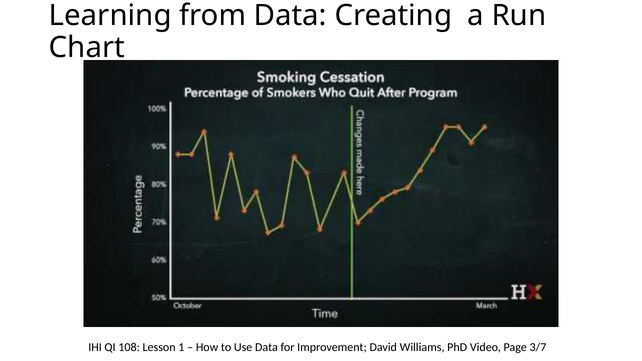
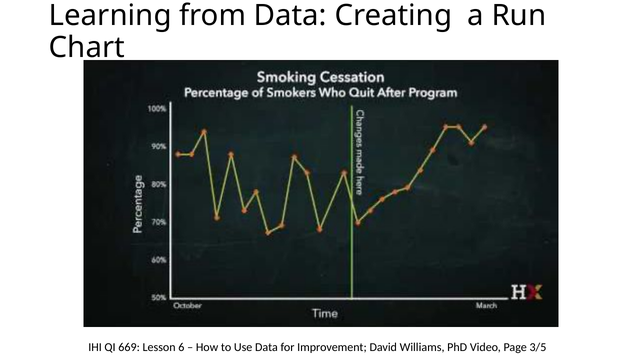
108: 108 -> 669 (129, 347)
1: 1 -> 6 (181, 347)
3/7: 3/7 -> 3/5 (538, 347)
